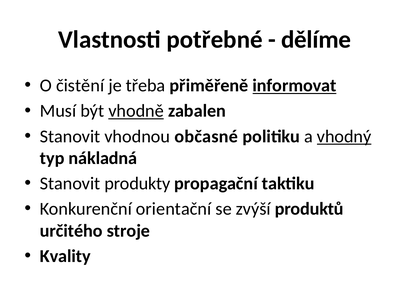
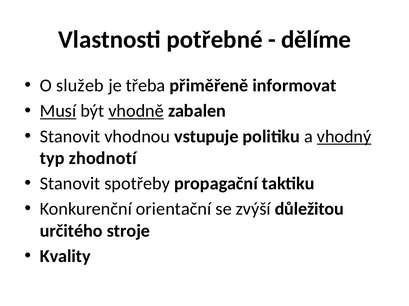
čistění: čistění -> služeb (80, 86)
informovat underline: present -> none (295, 86)
Musí underline: none -> present (58, 111)
občasné: občasné -> vstupuje (206, 137)
nákladná: nákladná -> zhodnotí (103, 159)
produkty: produkty -> spotřeby (137, 184)
produktů: produktů -> důležitou (309, 209)
